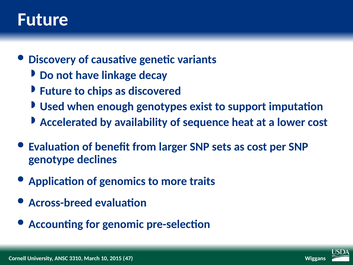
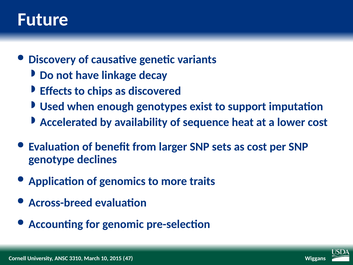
Future: Future -> Effects (56, 91)
